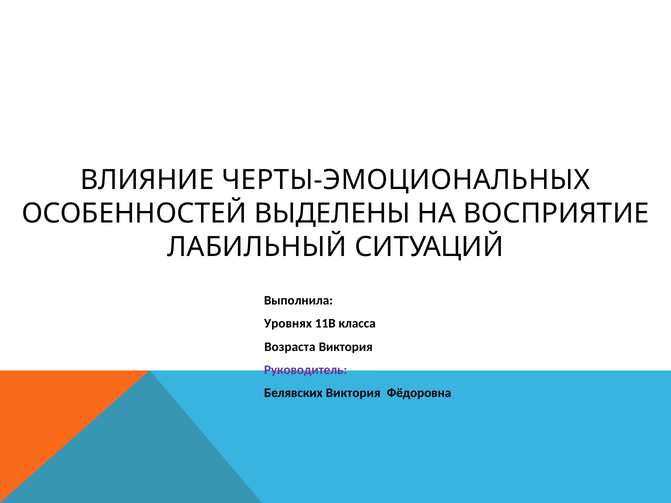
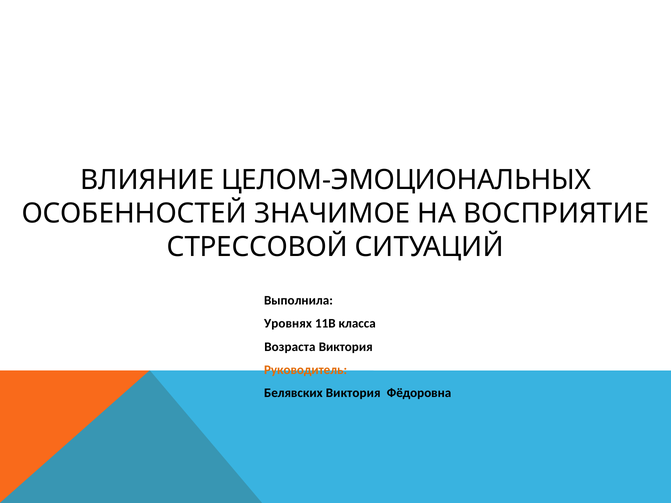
ЧЕРТЫ-ЭМОЦИОНАЛЬНЫХ: ЧЕРТЫ-ЭМОЦИОНАЛЬНЫХ -> ЦЕЛОМ-ЭМОЦИОНАЛЬНЫХ (406, 180)
ВЫДЕЛЕНЫ: ВЫДЕЛЕНЫ -> ЗНАЧИМОЕ (332, 214)
ЛАБИЛЬНЫЙ: ЛАБИЛЬНЫЙ -> СТРЕССОВОЙ (257, 247)
Руководитель colour: purple -> orange (306, 370)
